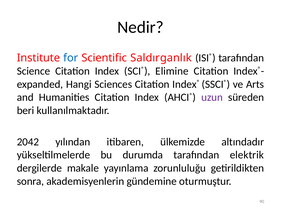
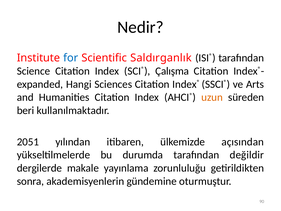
Elimine: Elimine -> Çalışma (172, 71)
uzun colour: purple -> orange (212, 97)
2042: 2042 -> 2051 (28, 142)
altındadır: altındadır -> açısından (243, 142)
elektrik: elektrik -> değildir (247, 155)
